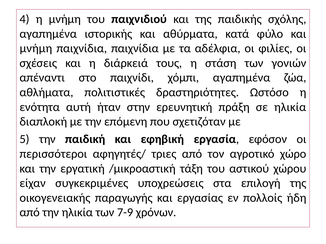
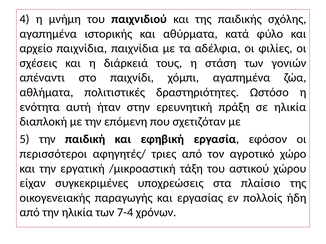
μνήμη: μνήμη -> αρχείο (36, 48)
επιλογή: επιλογή -> πλαίσιο (261, 184)
7-9: 7-9 -> 7-4 (125, 213)
